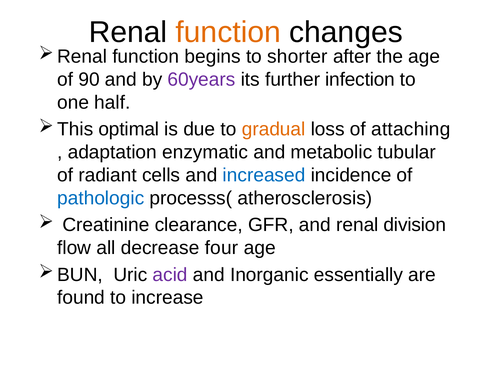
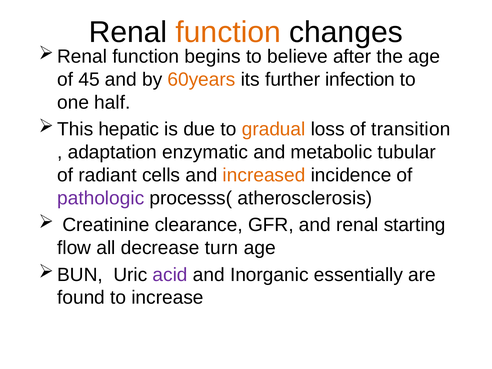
shorter: shorter -> believe (297, 56)
90: 90 -> 45 (89, 79)
60years colour: purple -> orange (201, 79)
optimal: optimal -> hepatic (129, 129)
attaching: attaching -> transition (411, 129)
increased colour: blue -> orange (264, 175)
pathologic colour: blue -> purple (101, 198)
division: division -> starting (415, 225)
four: four -> turn (221, 248)
